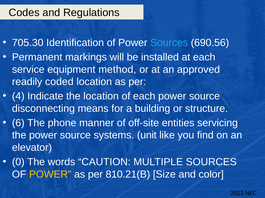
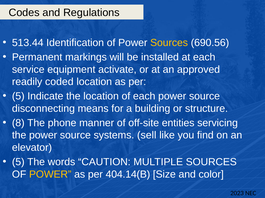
705.30: 705.30 -> 513.44 (28, 43)
Sources colour: light blue -> yellow (169, 43)
method: method -> activate (117, 70)
4: 4 -> 5 (18, 97)
6: 6 -> 8 (18, 123)
unit: unit -> sell (147, 136)
0: 0 -> 5 (18, 163)
810.21(B: 810.21(B -> 404.14(B (128, 175)
